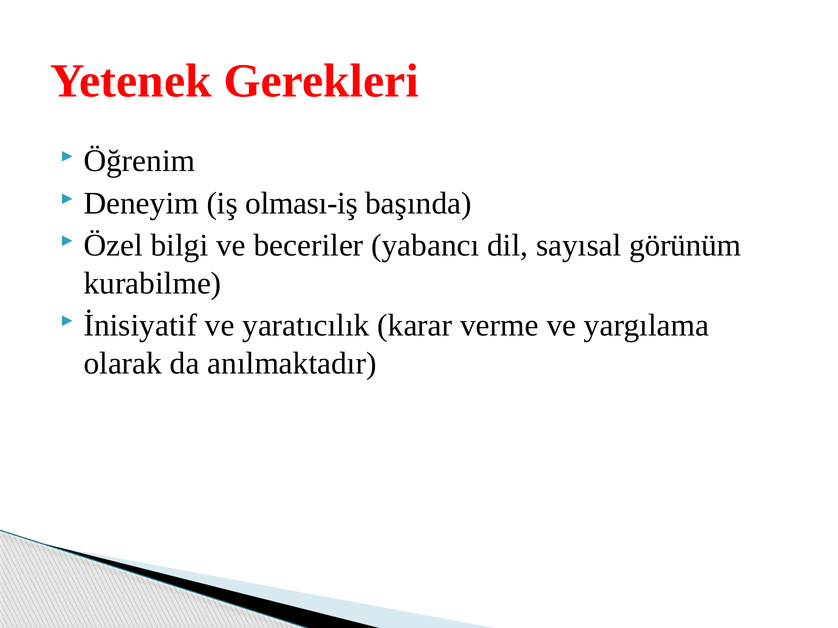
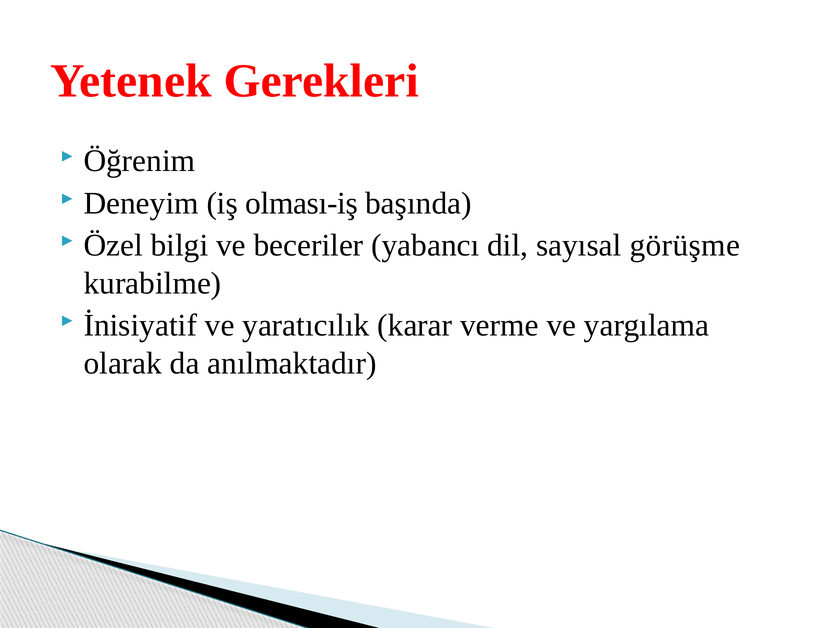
görünüm: görünüm -> görüşme (685, 246)
